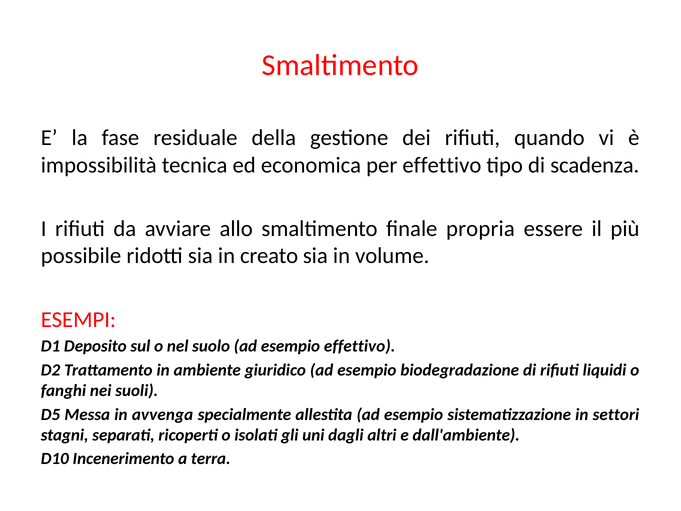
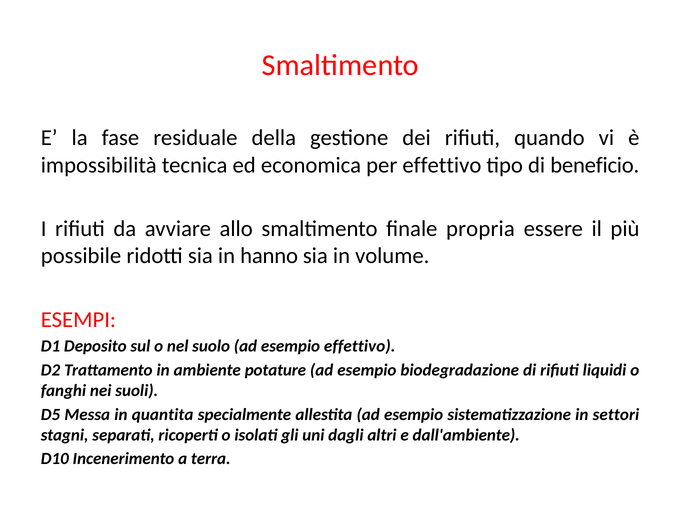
scadenza: scadenza -> beneficio (595, 165)
creato: creato -> hanno (269, 256)
giuridico: giuridico -> potature (275, 370)
avvenga: avvenga -> quantita (163, 414)
